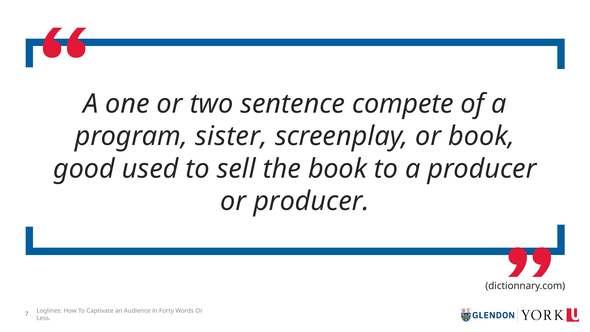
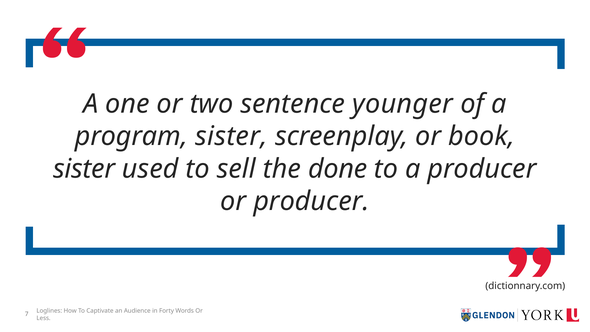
compete: compete -> younger (403, 104)
good: good -> sister (84, 169)
the book: book -> done (338, 169)
